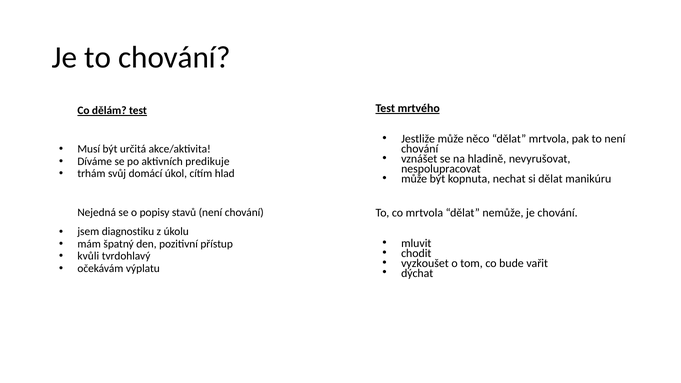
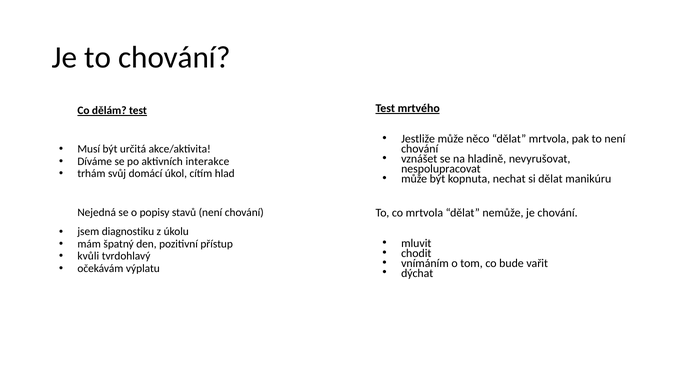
predikuje: predikuje -> interakce (207, 162)
vyzkoušet: vyzkoušet -> vnímáním (425, 263)
